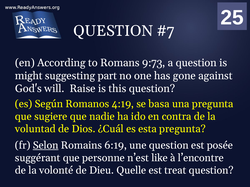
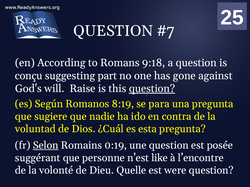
9:73: 9:73 -> 9:18 (154, 63)
might: might -> conçu (29, 76)
question underline: none -> present (152, 89)
4:19: 4:19 -> 8:19 (123, 104)
basa: basa -> para (159, 104)
6:19: 6:19 -> 0:19 (116, 146)
treat: treat -> were (175, 171)
